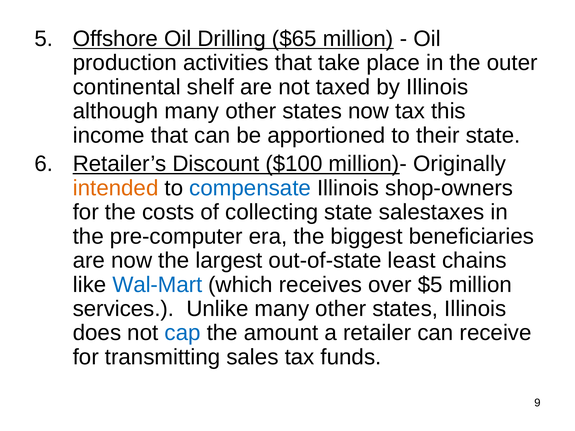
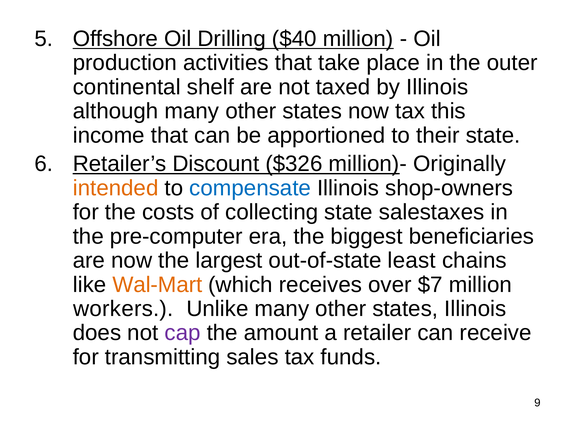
$65: $65 -> $40 (294, 39)
$100: $100 -> $326 (294, 164)
Wal-Mart colour: blue -> orange (157, 285)
$5: $5 -> $7 (430, 285)
services: services -> workers (123, 309)
cap colour: blue -> purple (183, 333)
